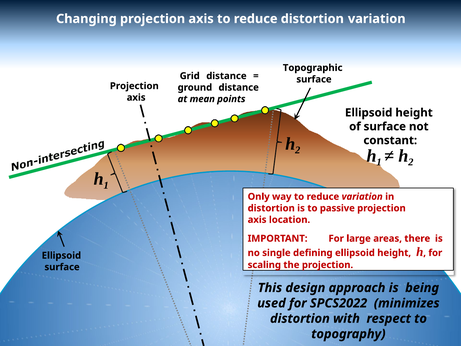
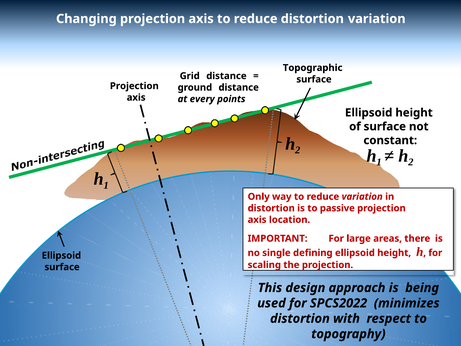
mean: mean -> every (202, 99)
